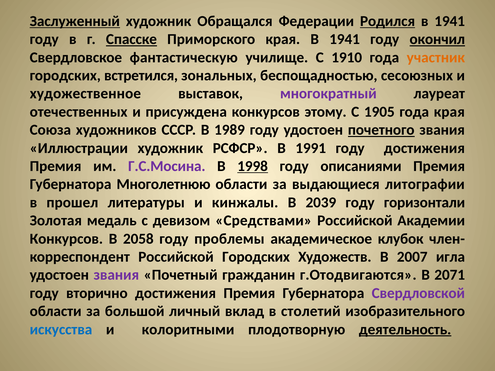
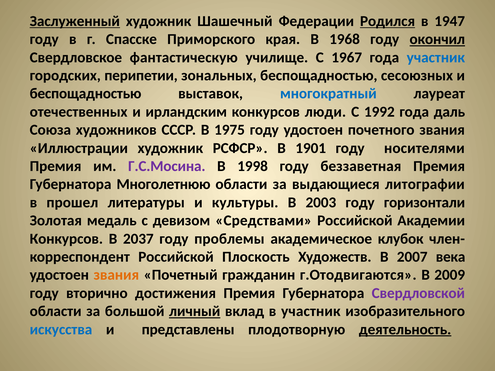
Обращался: Обращался -> Шашечный (235, 21)
1941: 1941 -> 1947 (450, 21)
Спасске underline: present -> none (131, 39)
края В 1941: 1941 -> 1968 (345, 39)
1910: 1910 -> 1967 (347, 57)
участник colour: orange -> blue (436, 57)
встретился: встретился -> перипетии (141, 76)
художественное: художественное -> беспощадностью (86, 94)
многократный colour: purple -> blue (328, 94)
присуждена: присуждена -> ирландским (186, 112)
этому: этому -> люди (325, 112)
1905: 1905 -> 1992 (379, 112)
года края: края -> даль (449, 112)
1989: 1989 -> 1975 (230, 130)
почетного underline: present -> none (381, 130)
1991: 1991 -> 1901 (311, 148)
году достижения: достижения -> носителями (424, 148)
1998 underline: present -> none (253, 166)
описаниями: описаниями -> беззаветная (361, 166)
кинжалы: кинжалы -> культуры (245, 203)
2039: 2039 -> 2003 (321, 203)
2058: 2058 -> 2037 (138, 239)
Российской Городских: Городских -> Плоскость (256, 257)
игла: игла -> века (451, 257)
звания colour: purple -> orange (116, 275)
2071: 2071 -> 2009 (450, 275)
личный underline: none -> present (195, 311)
в столетий: столетий -> участник (311, 311)
колоритными: колоритными -> представлены (188, 330)
